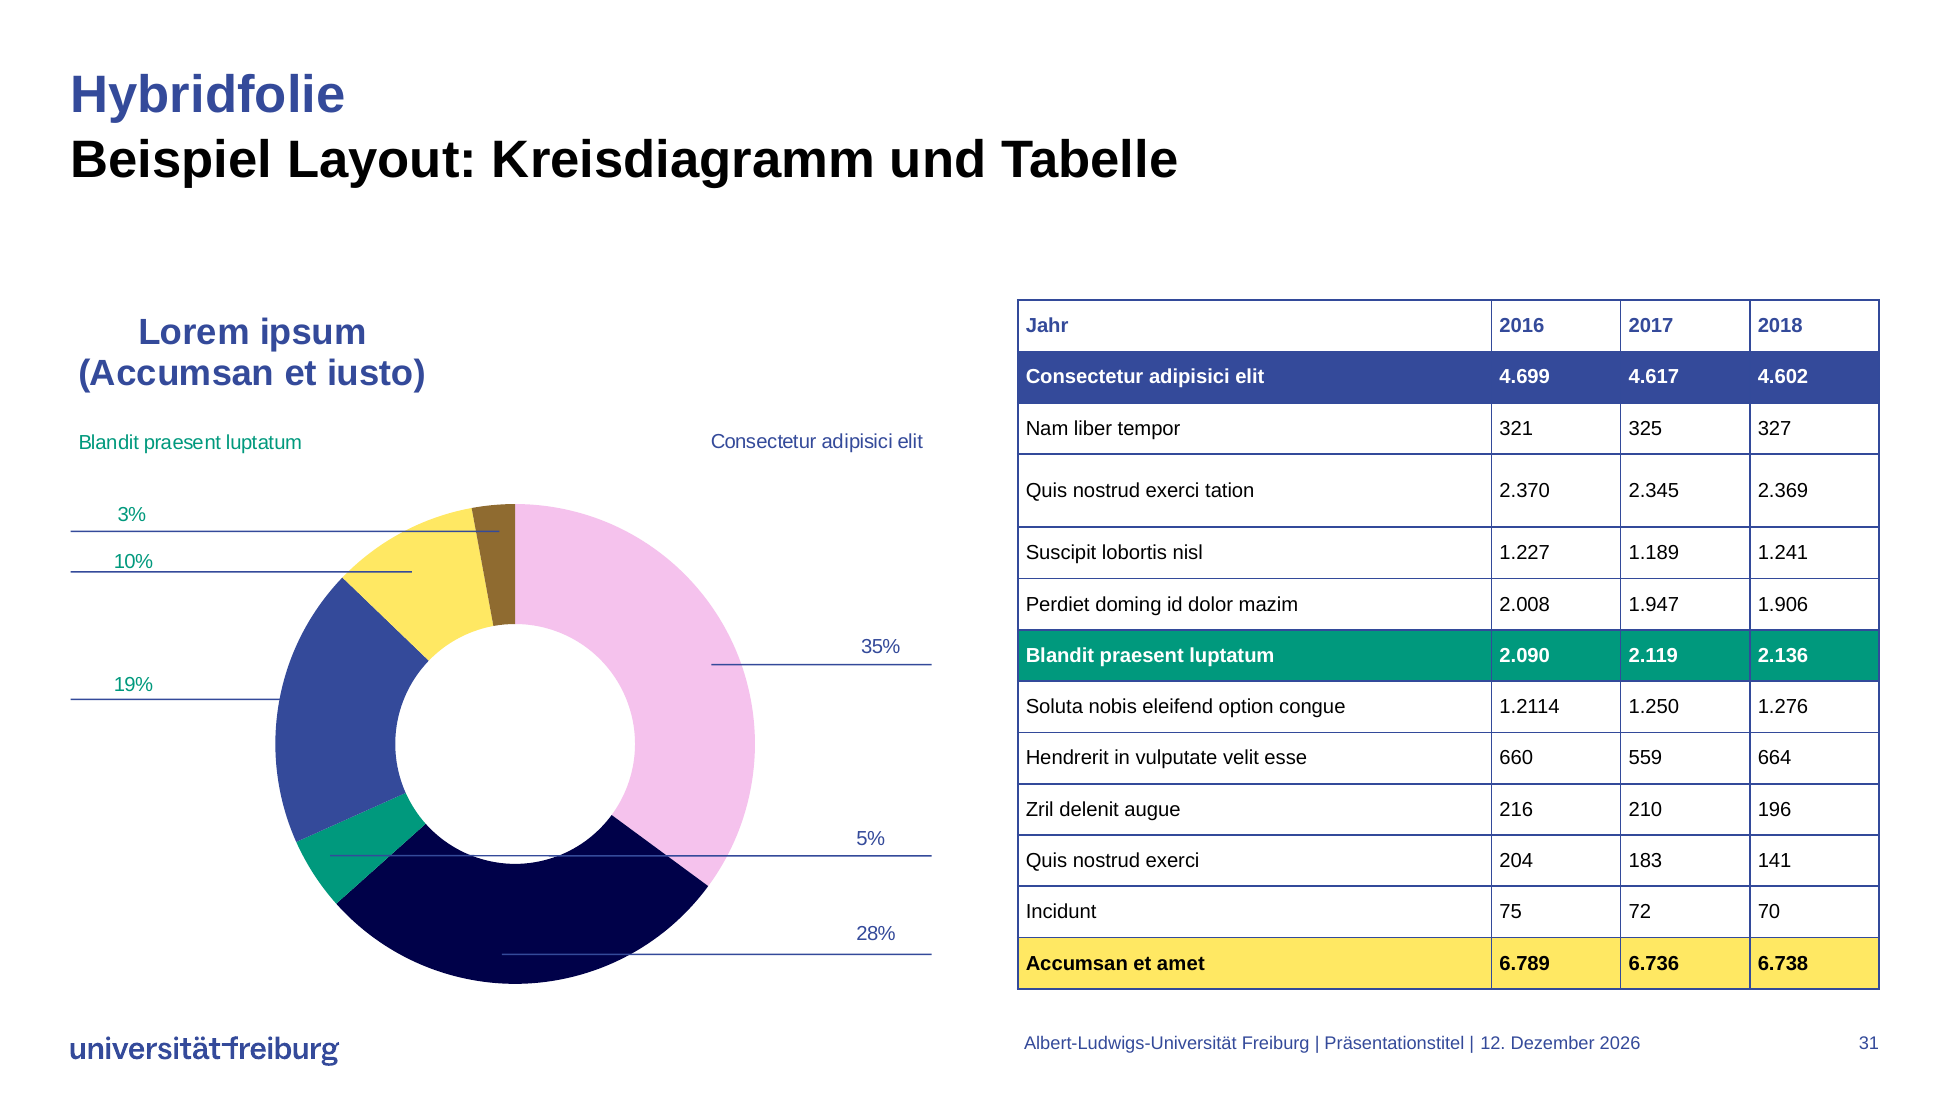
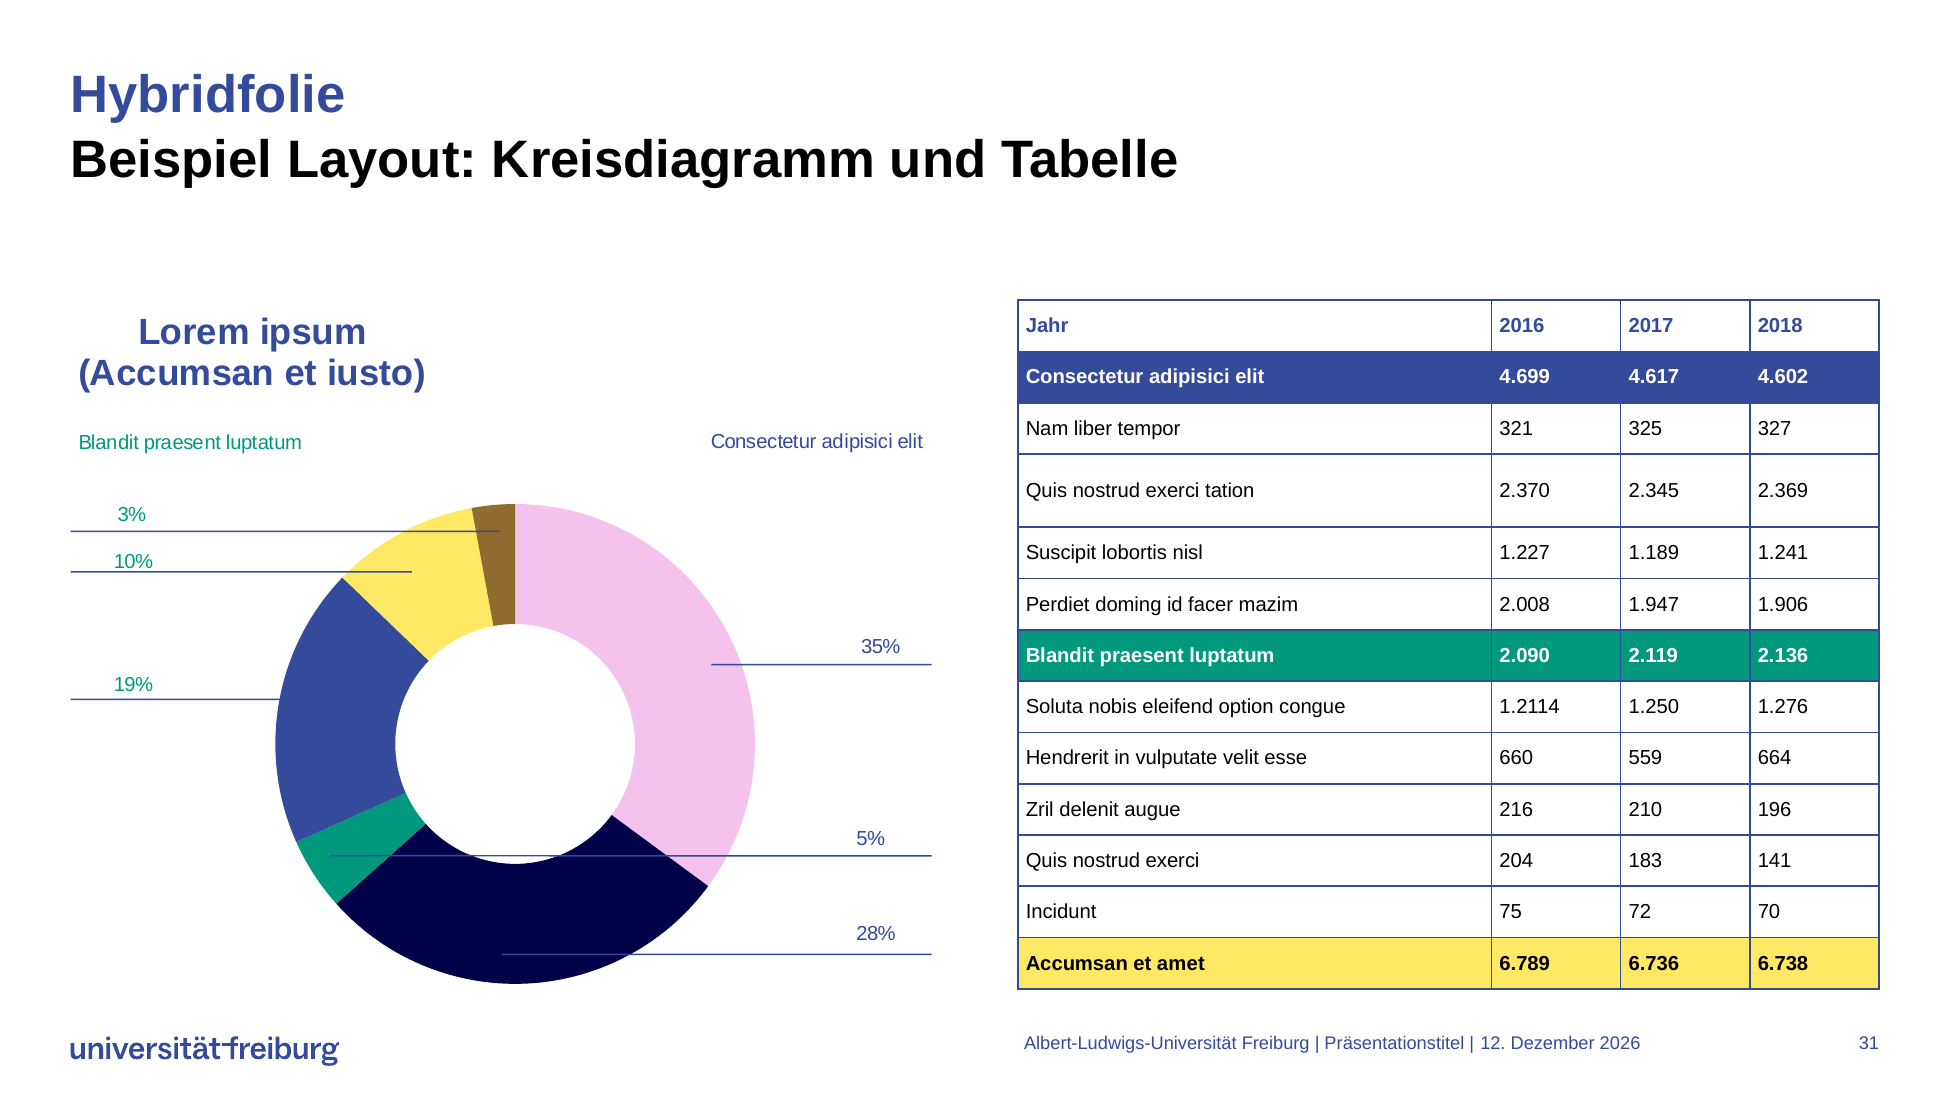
dolor: dolor -> facer (1211, 604)
